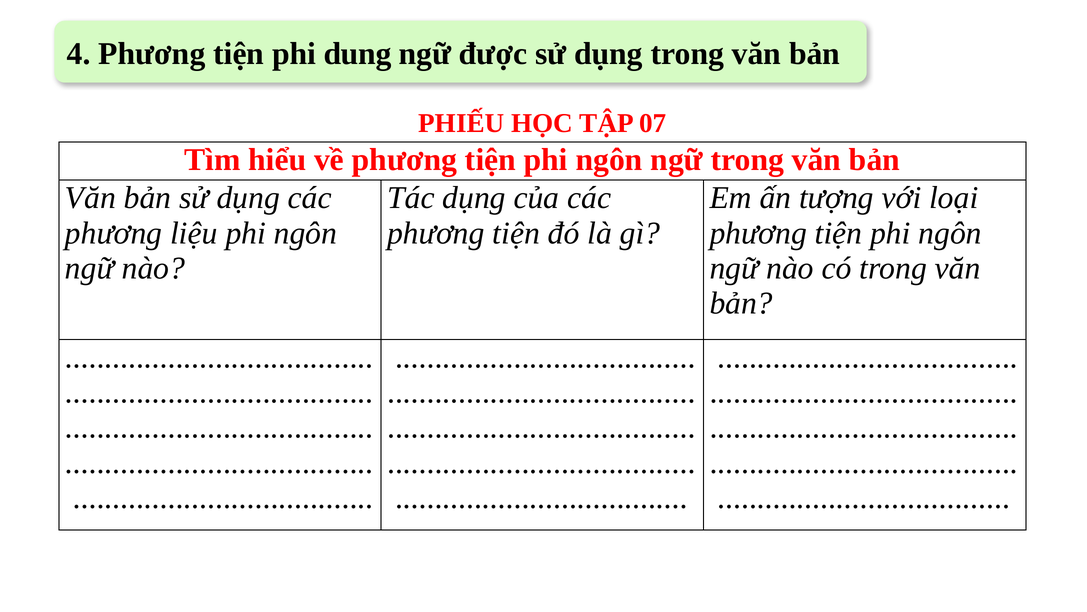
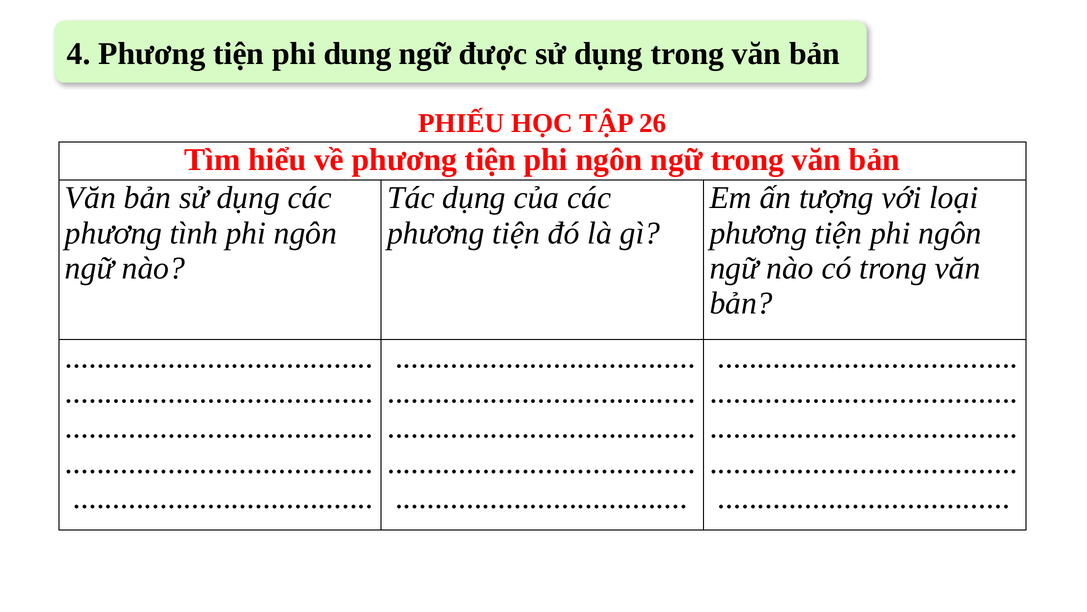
07: 07 -> 26 (653, 123)
liệu: liệu -> tình (194, 233)
